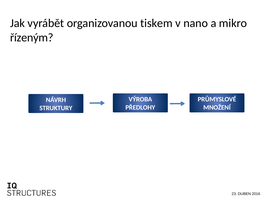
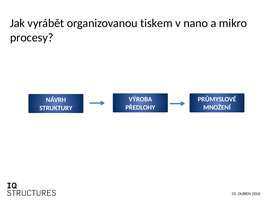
řízeným: řízeným -> procesy (32, 38)
